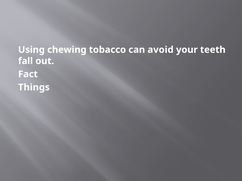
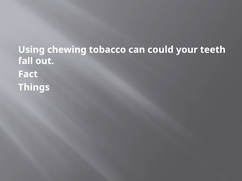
avoid: avoid -> could (161, 50)
